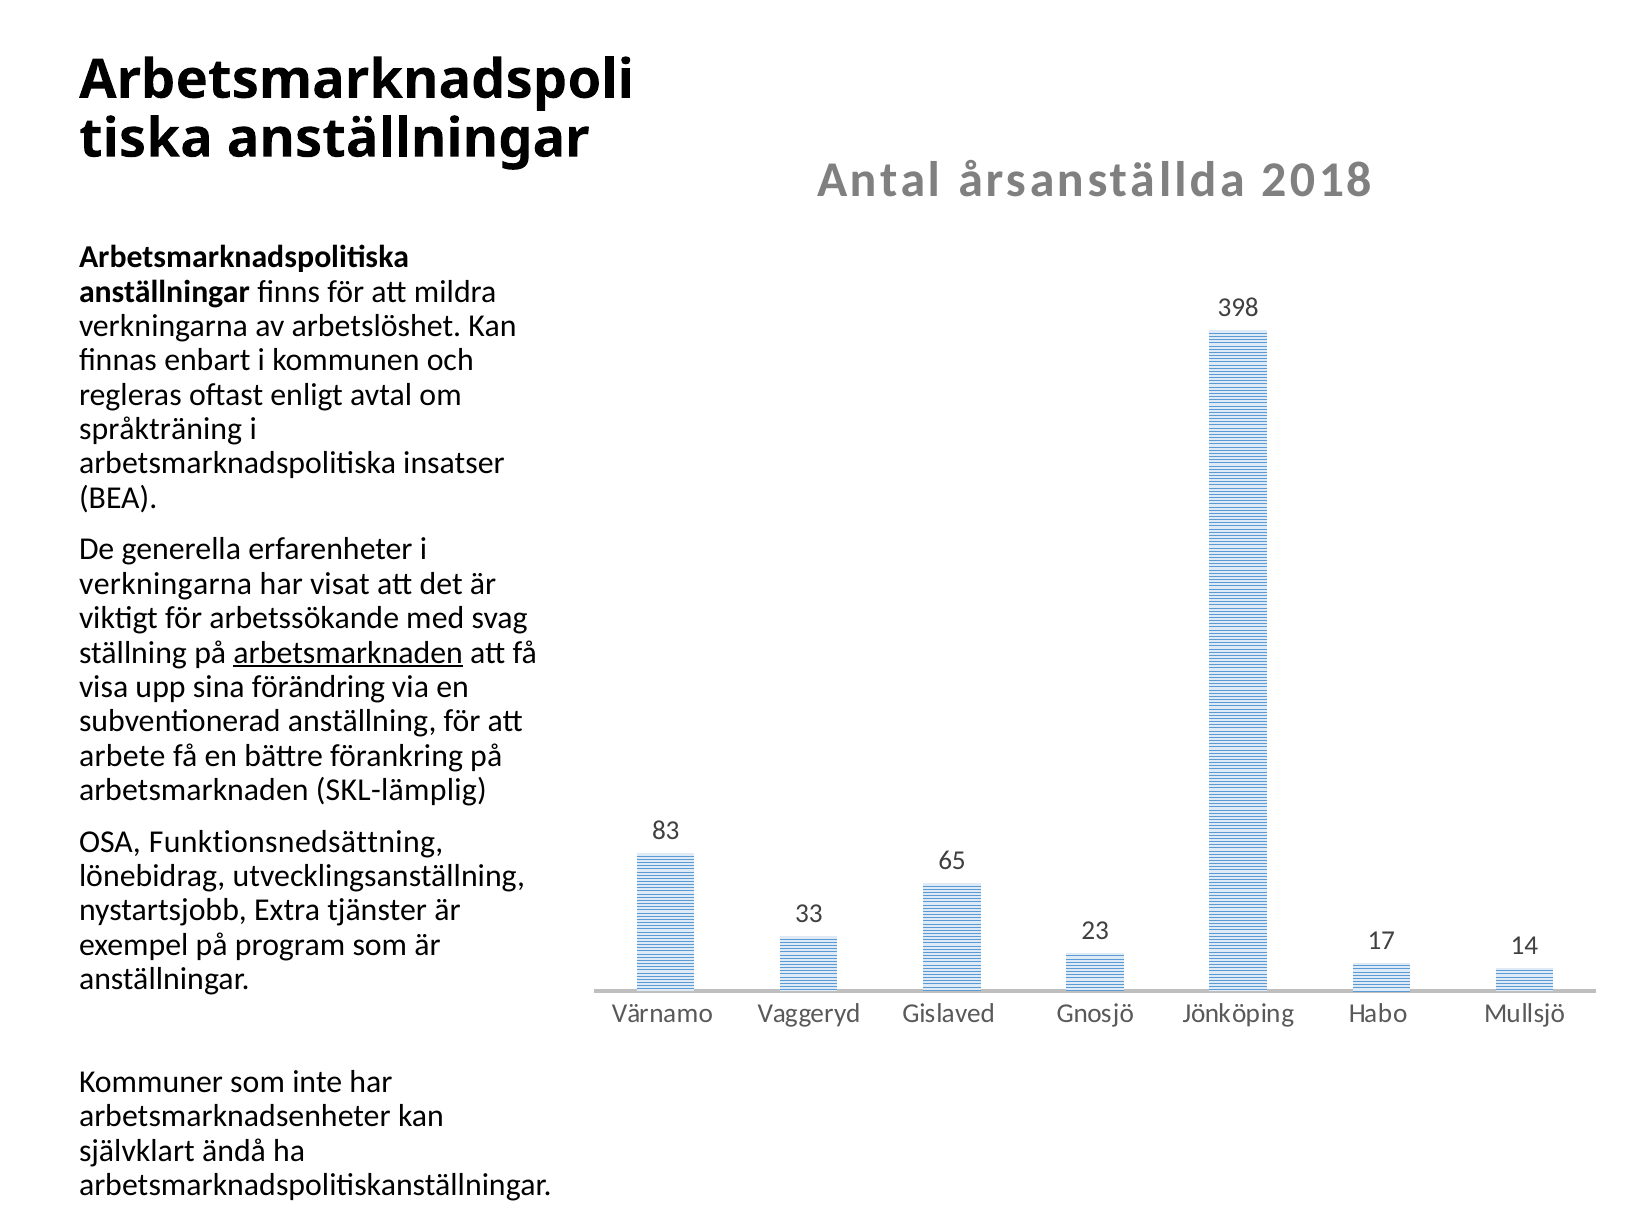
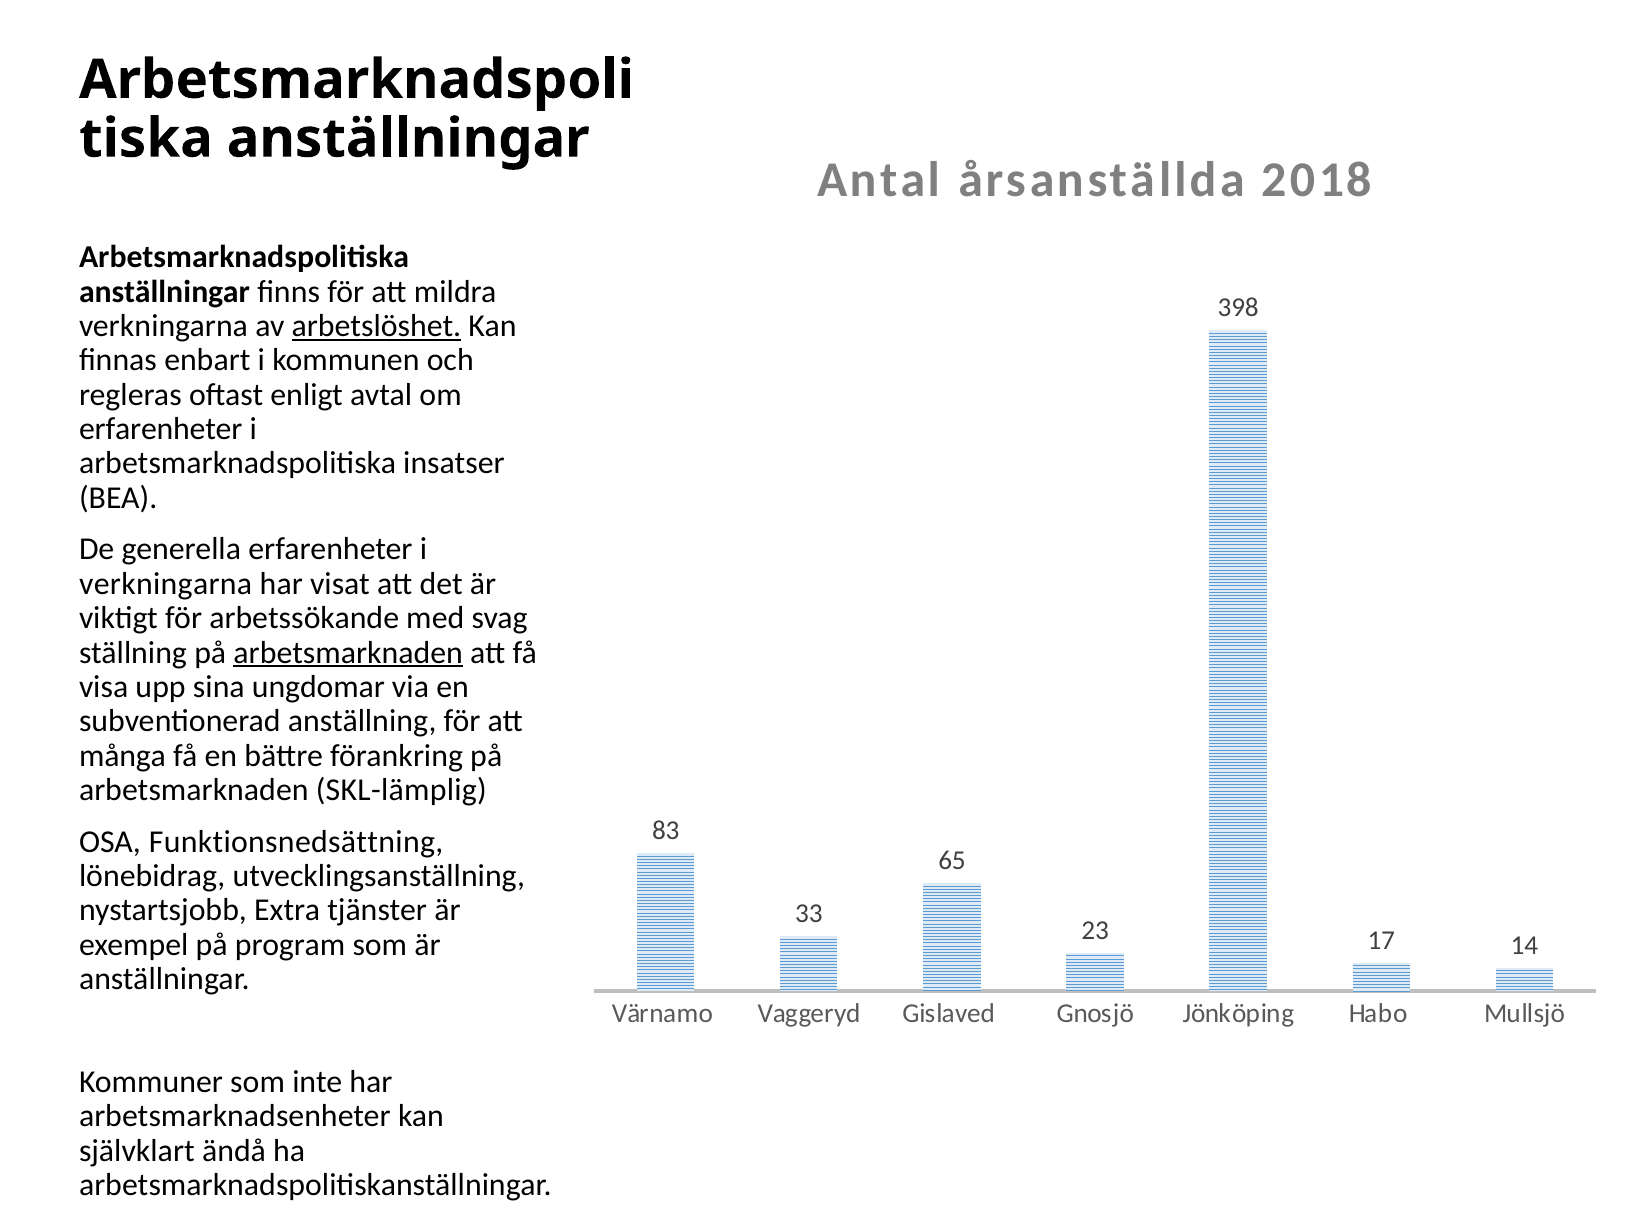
arbetslöshet underline: none -> present (376, 326)
språkträning: språkträning -> erfarenheter (161, 429)
förändring: förändring -> ungdomar (318, 687)
arbete: arbete -> många (122, 756)
